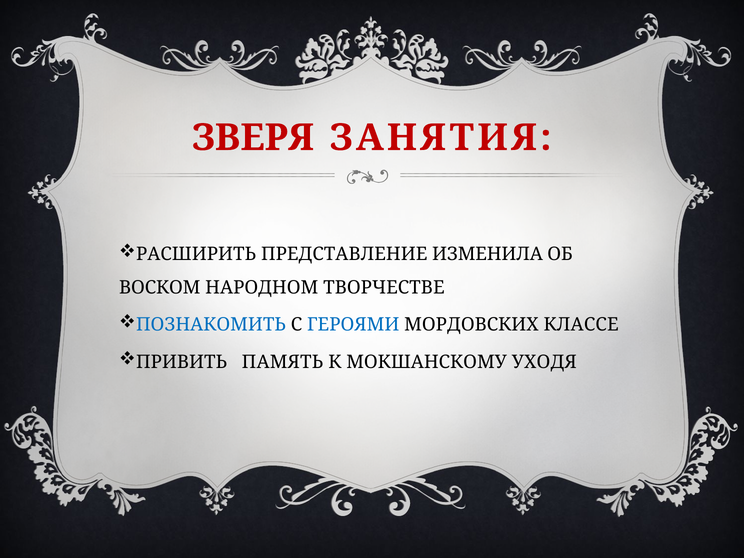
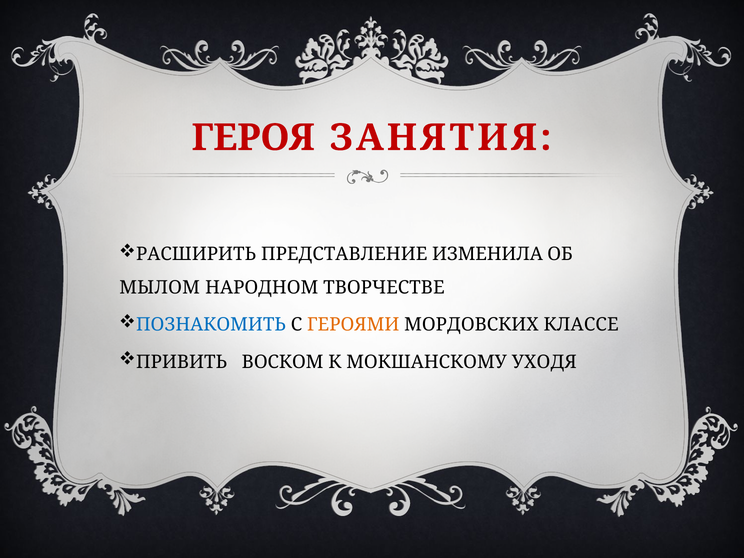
ЗВЕРЯ: ЗВЕРЯ -> ГЕРОЯ (253, 138)
ВОСКОМ: ВОСКОМ -> МЫЛОМ (160, 288)
ГЕРОЯМИ colour: blue -> orange (353, 325)
ПАМЯТЬ: ПАМЯТЬ -> ВОСКОМ (283, 362)
